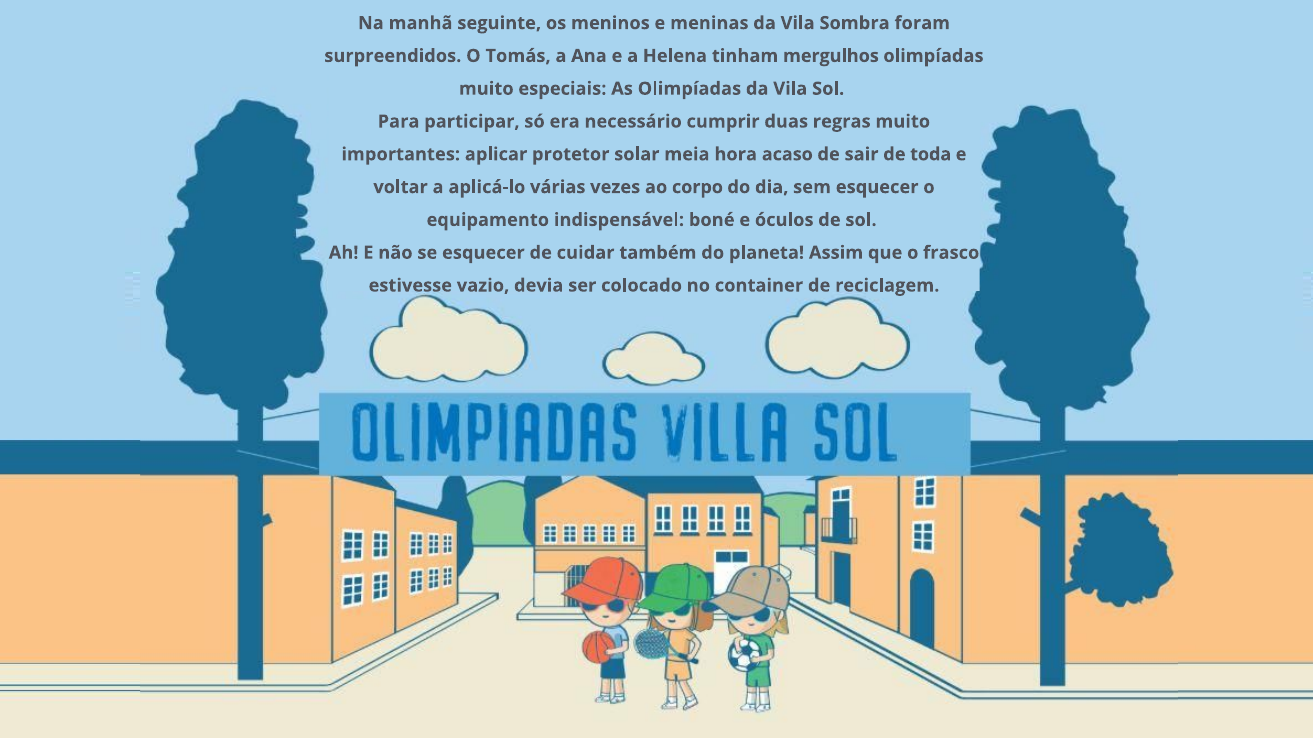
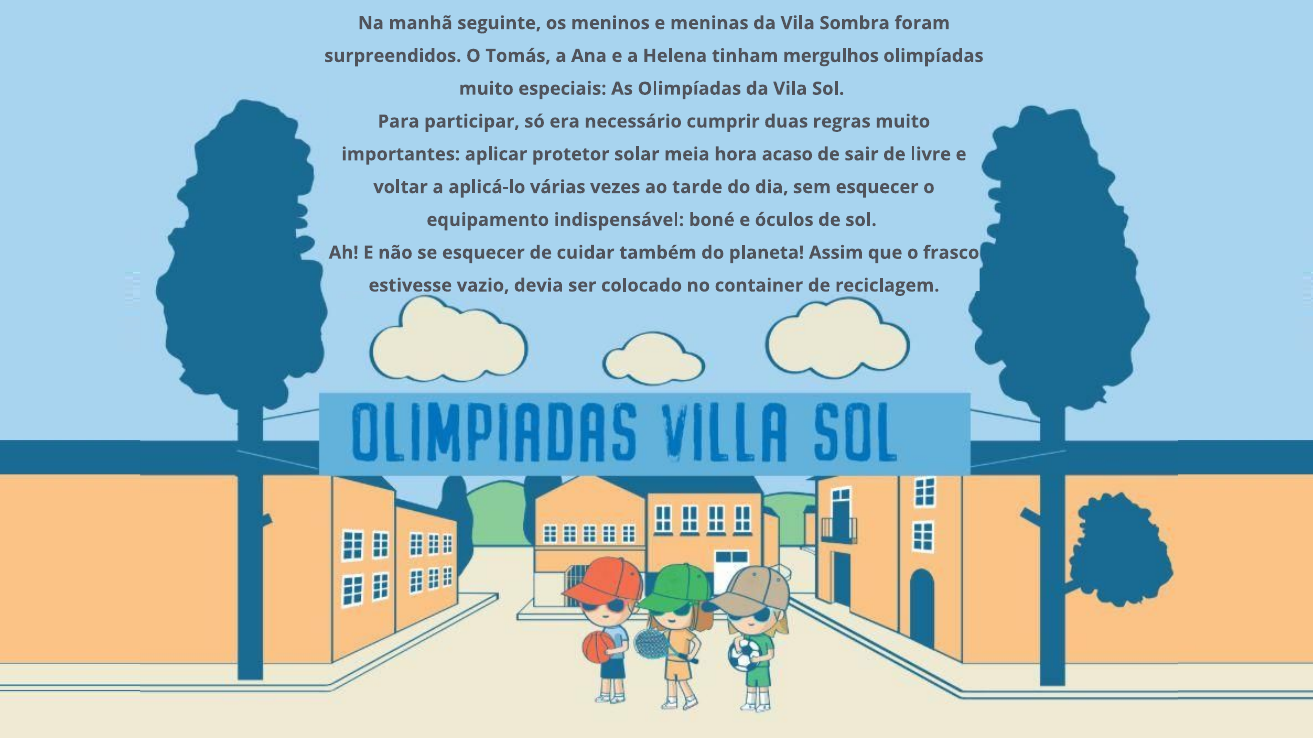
toda: toda -> livre (931, 154)
corpo: corpo -> tarde (697, 187)
